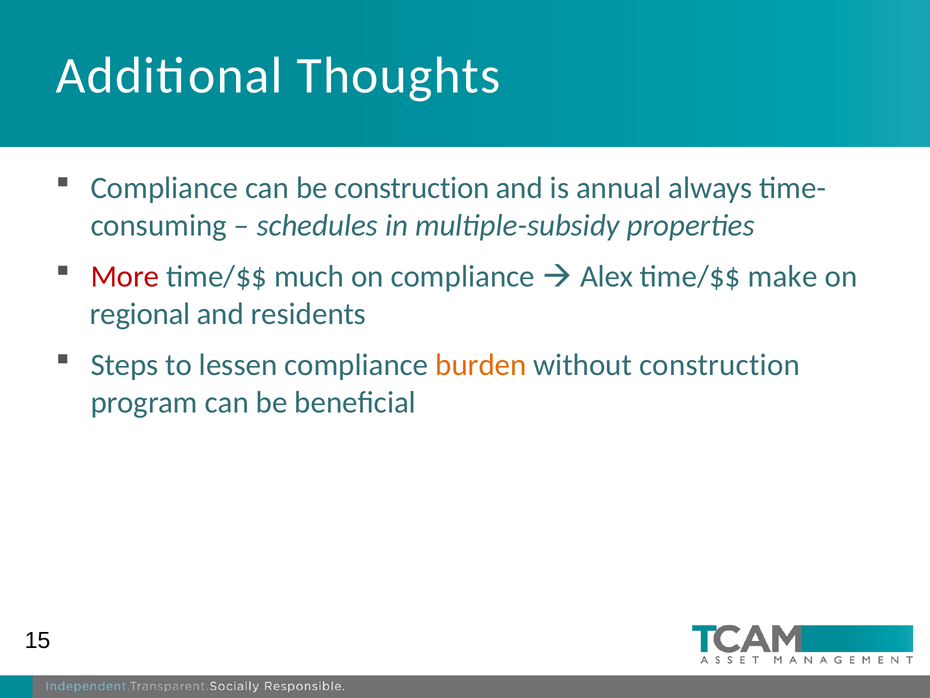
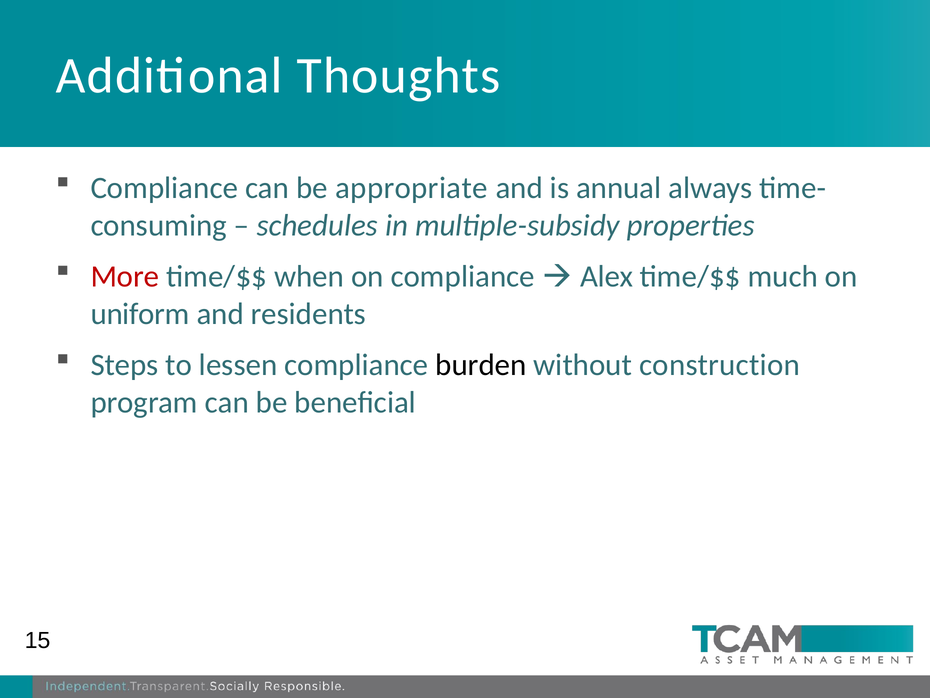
be construction: construction -> appropriate (412, 188)
much: much -> when (309, 276)
make: make -> much (783, 276)
regional: regional -> uniform (140, 314)
burden colour: orange -> black (481, 365)
